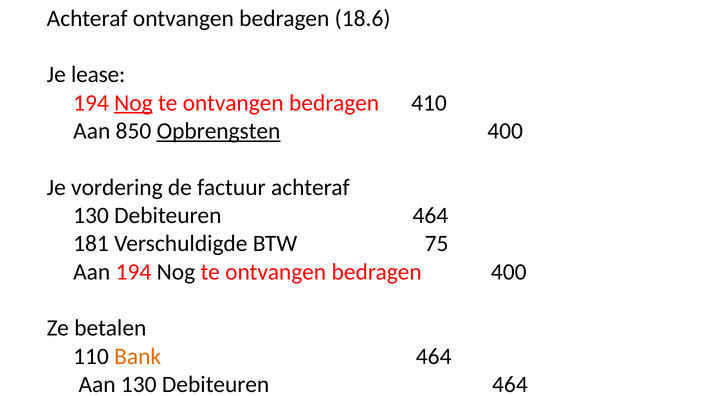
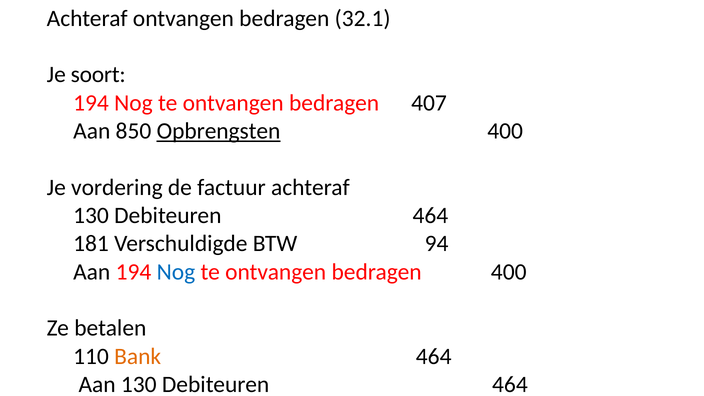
18.6: 18.6 -> 32.1 (363, 18)
lease: lease -> soort (98, 75)
Nog underline: present -> none (133, 103)
410: 410 -> 407 (429, 103)
75: 75 -> 94 (437, 244)
Nog colour: black -> blue (176, 272)
